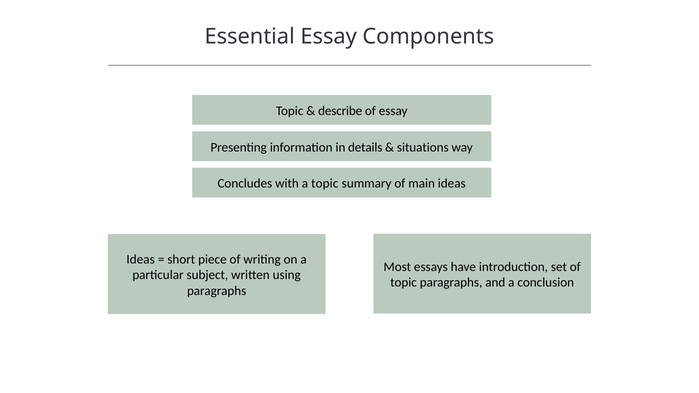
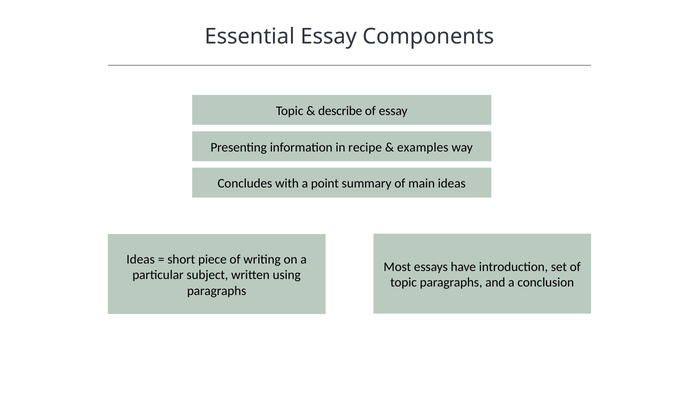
details: details -> recipe (365, 147)
situations: situations -> examples (423, 147)
a topic: topic -> point (325, 184)
